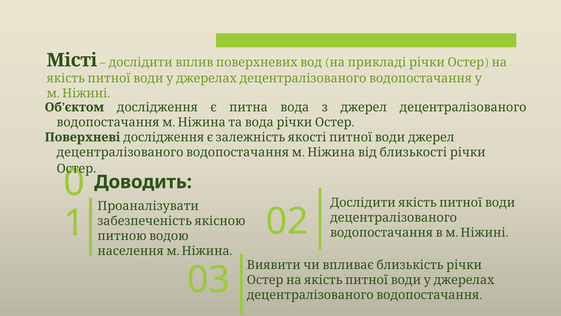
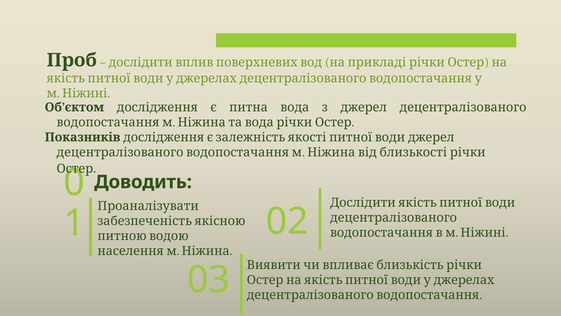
Місті: Місті -> Проб (72, 60)
Поверхневі: Поверхневі -> Показників (83, 137)
